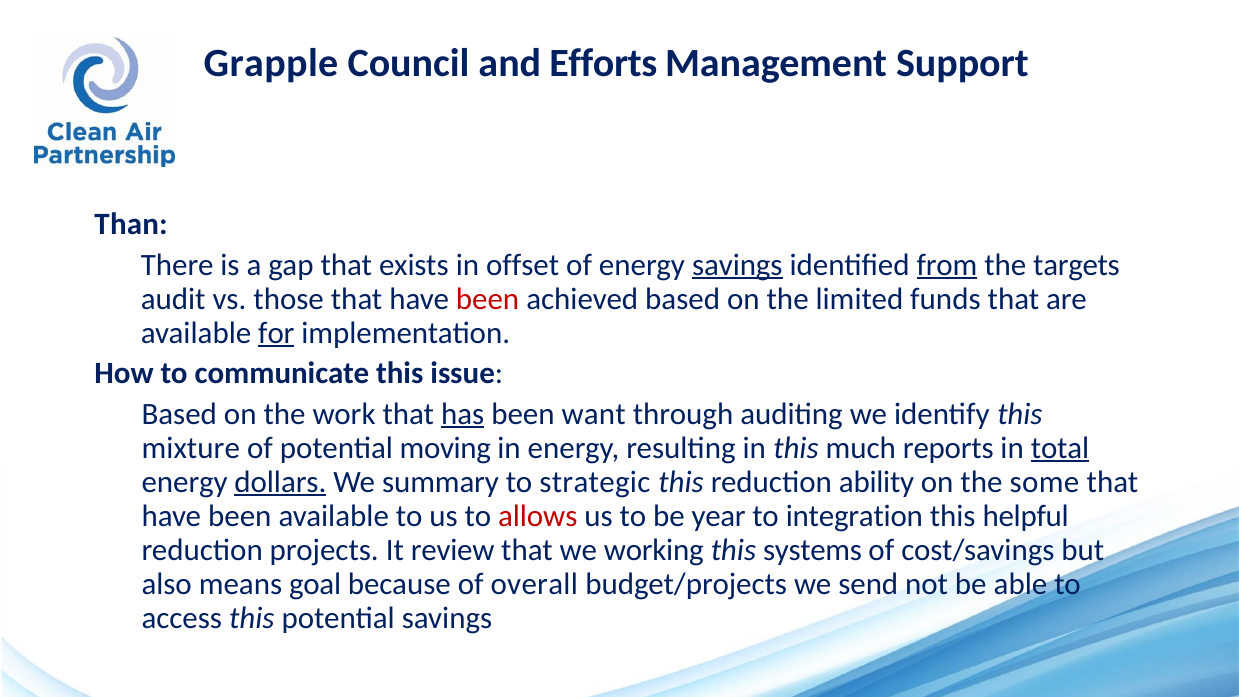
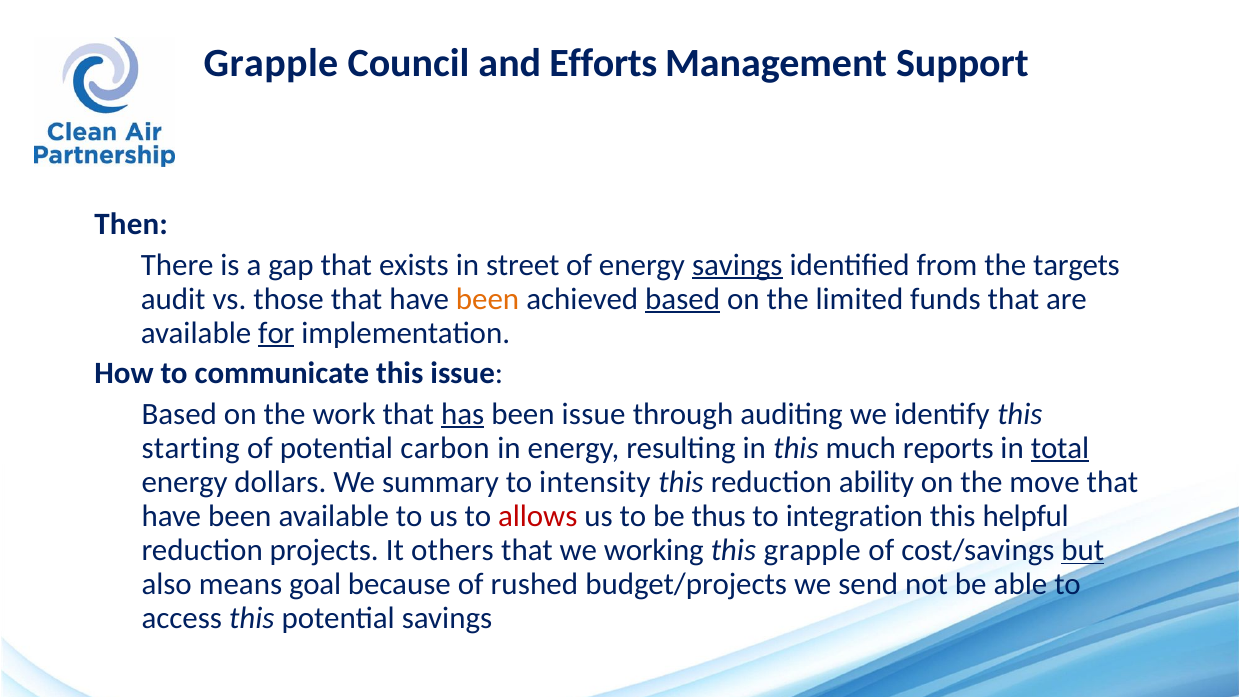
Than: Than -> Then (131, 225)
offset: offset -> street (523, 265)
from underline: present -> none (947, 265)
been colour: red -> orange (488, 299)
based underline: none -> present (683, 299)
been want: want -> issue (594, 414)
mixture: mixture -> starting (191, 448)
moving: moving -> carbon (445, 448)
dollars underline: present -> none (280, 482)
strategic: strategic -> intensity (595, 482)
some: some -> move (1045, 482)
year: year -> thus (719, 516)
review: review -> others (452, 550)
this systems: systems -> grapple (812, 550)
but underline: none -> present (1083, 550)
overall: overall -> rushed (534, 584)
